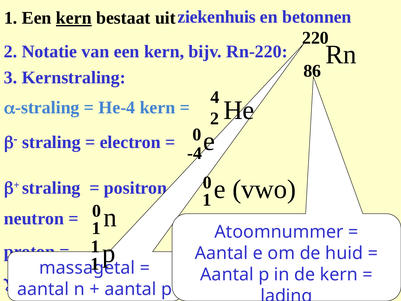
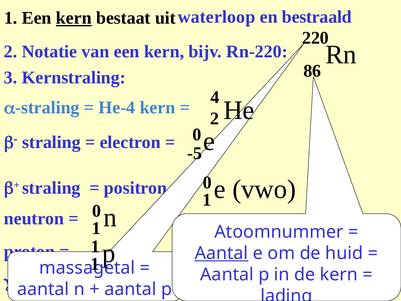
ziekenhuis: ziekenhuis -> waterloop (216, 17)
betonnen: betonnen -> bestraald (317, 17)
-4: -4 -> -5 (195, 153)
Aantal underline: none -> present (222, 253)
